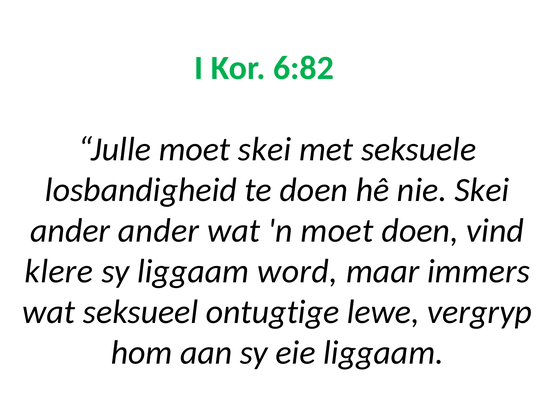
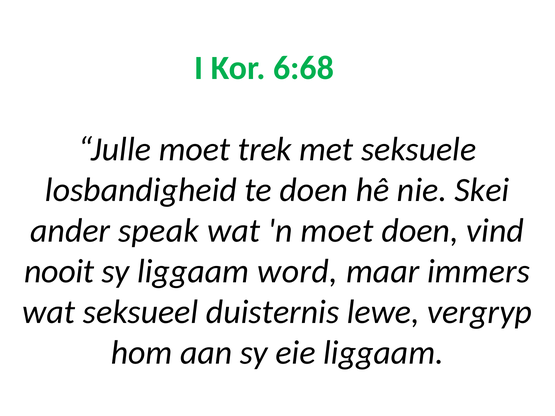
6:82: 6:82 -> 6:68 (303, 68)
moet skei: skei -> trek (265, 149)
ander ander: ander -> speak (159, 231)
klere: klere -> nooit (59, 272)
ontugtige: ontugtige -> duisternis (273, 312)
